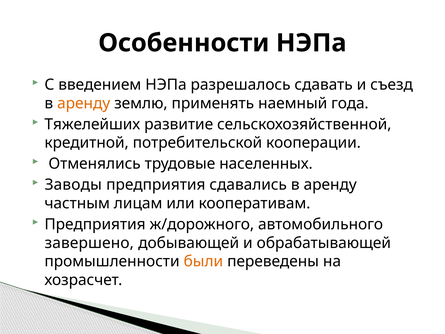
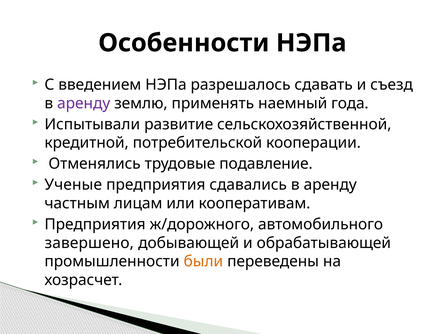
аренду colour: orange -> purple (84, 103)
Тяжелейших: Тяжелейших -> Испытывали (92, 124)
населенных: населенных -> подавление (266, 164)
Заводы: Заводы -> Ученые (73, 185)
